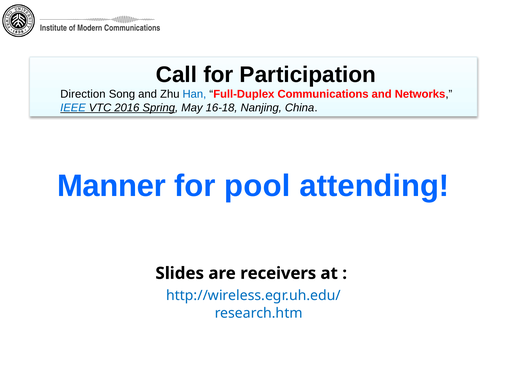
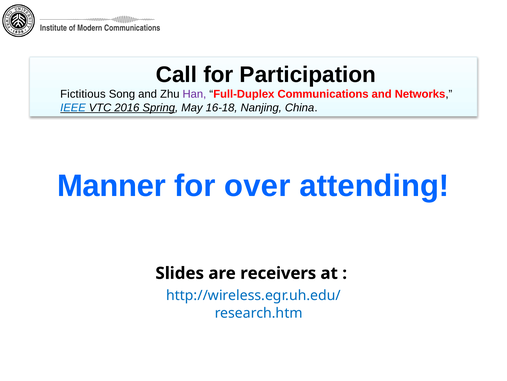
Direction: Direction -> Fictitious (83, 94)
Han colour: blue -> purple (194, 94)
pool: pool -> over (257, 185)
